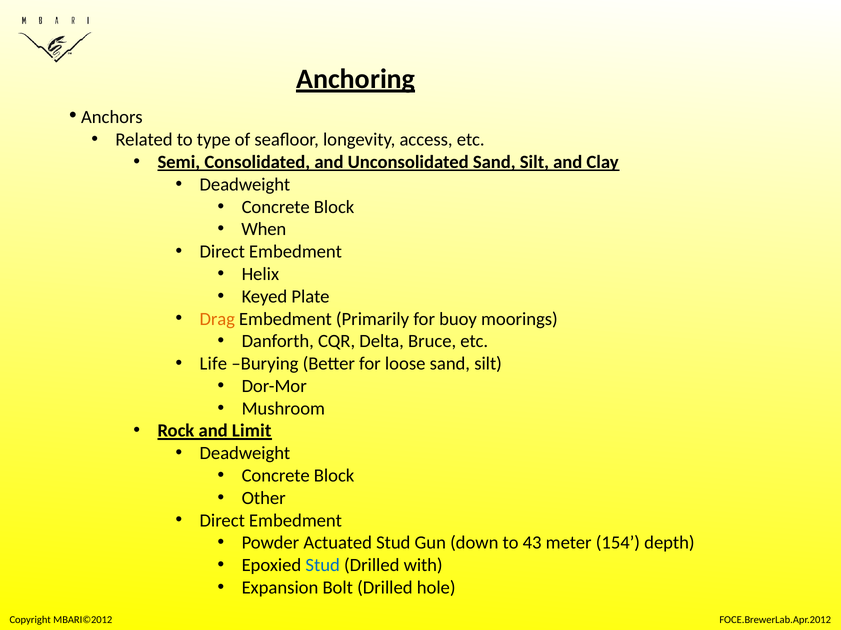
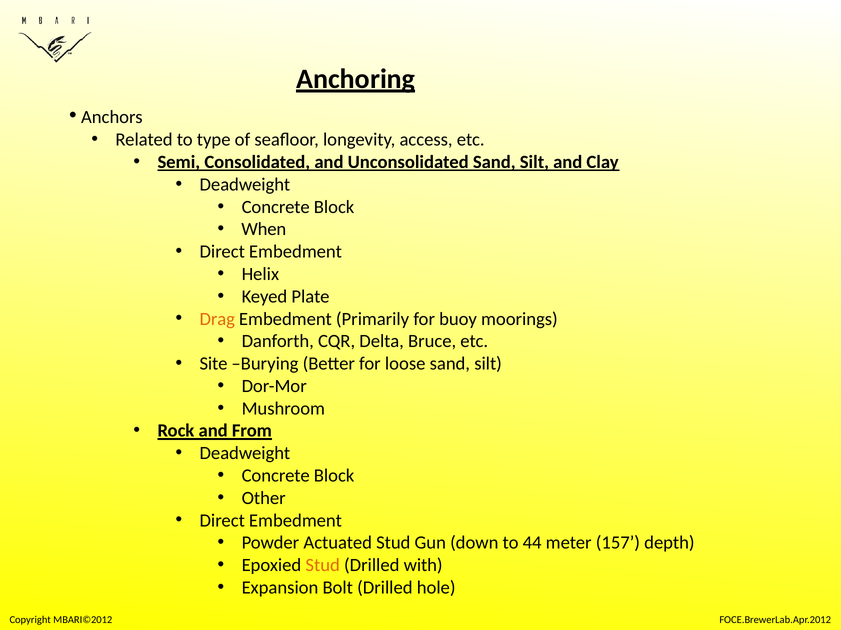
Life: Life -> Site (214, 364)
Limit: Limit -> From (252, 431)
43: 43 -> 44 (532, 543)
154: 154 -> 157 (618, 543)
Stud colour: blue -> orange (323, 566)
